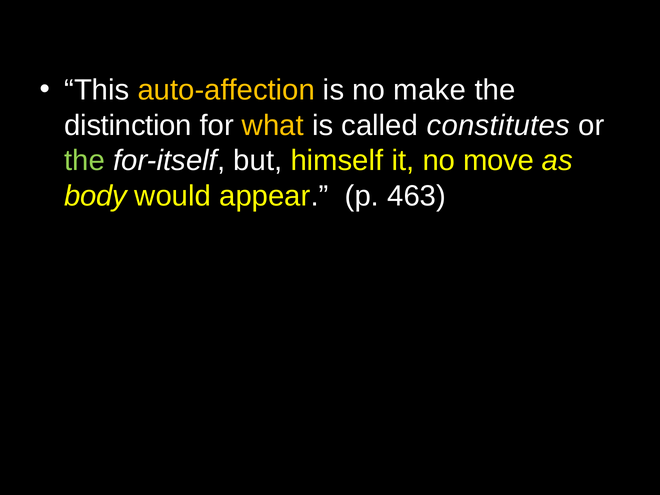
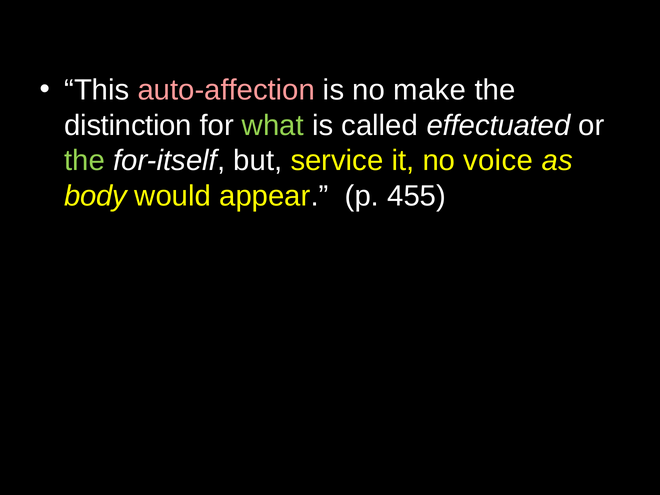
auto-affection colour: yellow -> pink (226, 90)
what colour: yellow -> light green (273, 126)
constitutes: constitutes -> effectuated (499, 126)
himself: himself -> service (337, 161)
move: move -> voice (498, 161)
463: 463 -> 455 (417, 196)
